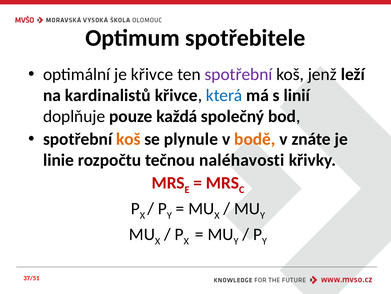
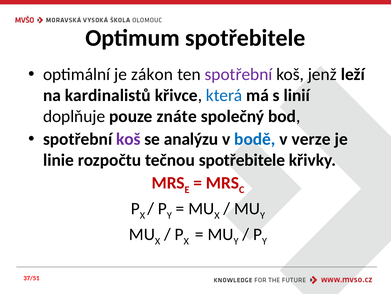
je křivce: křivce -> zákon (152, 74)
každá: každá -> znáte (177, 116)
koš colour: orange -> purple (128, 139)
plynule: plynule -> analýzu (191, 139)
bodě colour: orange -> blue (255, 139)
znáte: znáte -> verze (311, 139)
tečnou naléhavosti: naléhavosti -> spotřebitele (242, 160)
